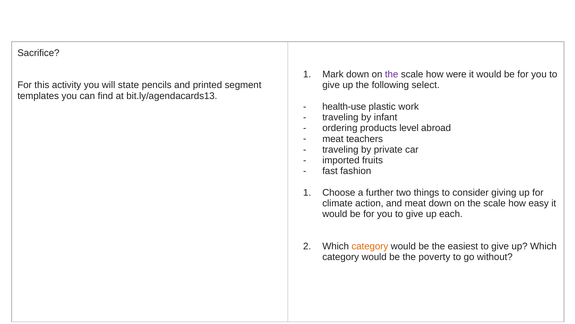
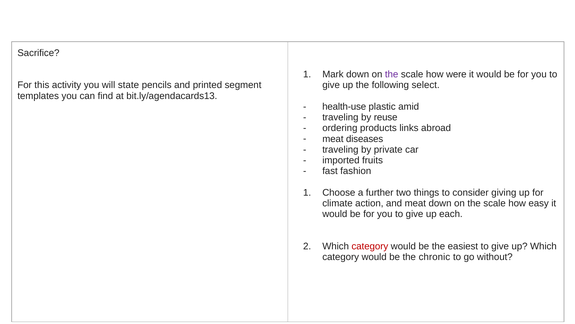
work: work -> amid (409, 106)
infant: infant -> reuse (386, 117)
level: level -> links (409, 128)
teachers: teachers -> diseases (365, 139)
category colour: orange -> red (370, 246)
poverty: poverty -> chronic (434, 257)
